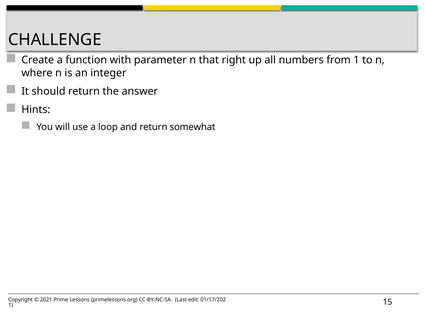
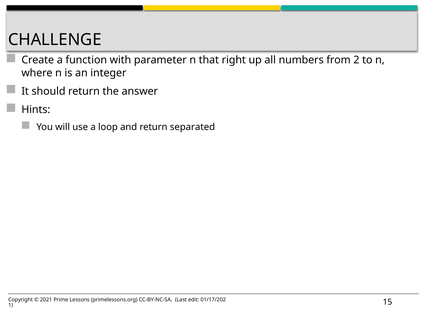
from 1: 1 -> 2 (356, 60)
somewhat: somewhat -> separated (192, 127)
